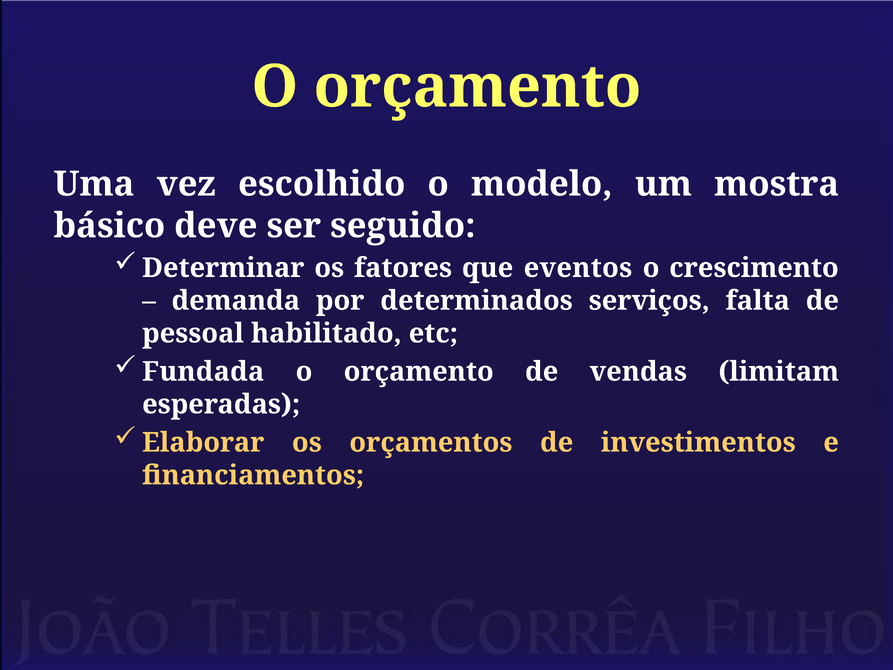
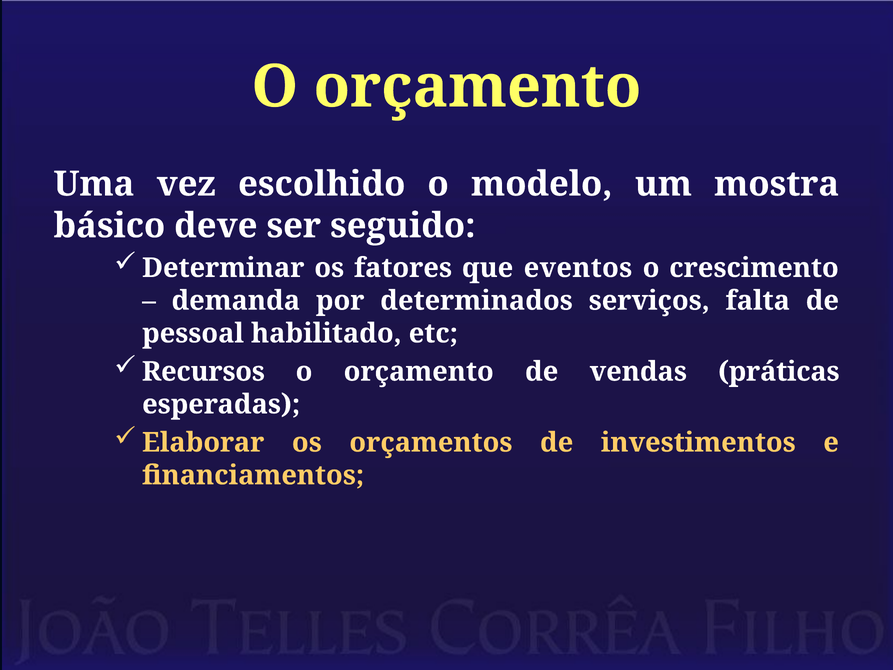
Fundada: Fundada -> Recursos (203, 372)
limitam: limitam -> práticas (779, 372)
